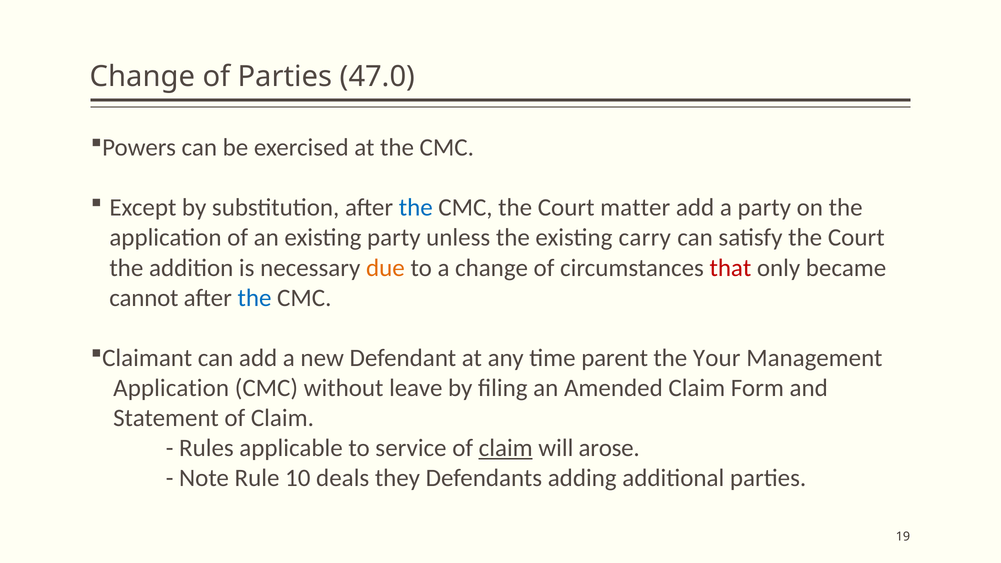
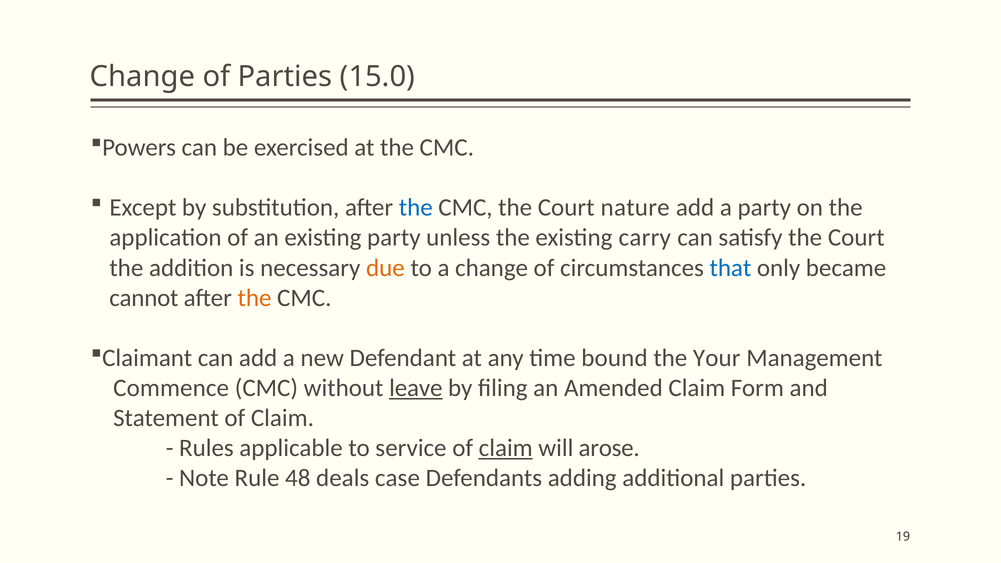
47.0: 47.0 -> 15.0 (377, 77)
matter: matter -> nature (635, 208)
that colour: red -> blue (730, 268)
the colour: blue -> orange (255, 298)
parent: parent -> bound (614, 358)
Application: Application -> Commence (171, 388)
leave underline: none -> present (416, 388)
10: 10 -> 48 (298, 478)
they: they -> case (397, 478)
